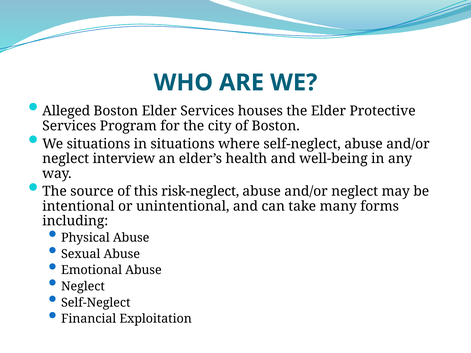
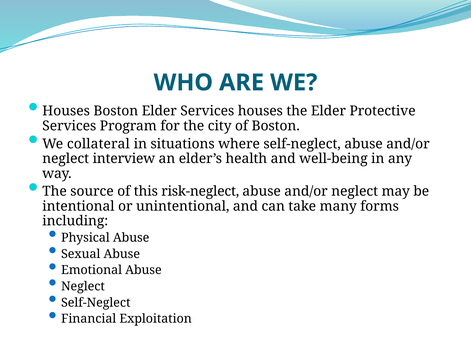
Alleged: Alleged -> Houses (66, 111)
We situations: situations -> collateral (98, 144)
